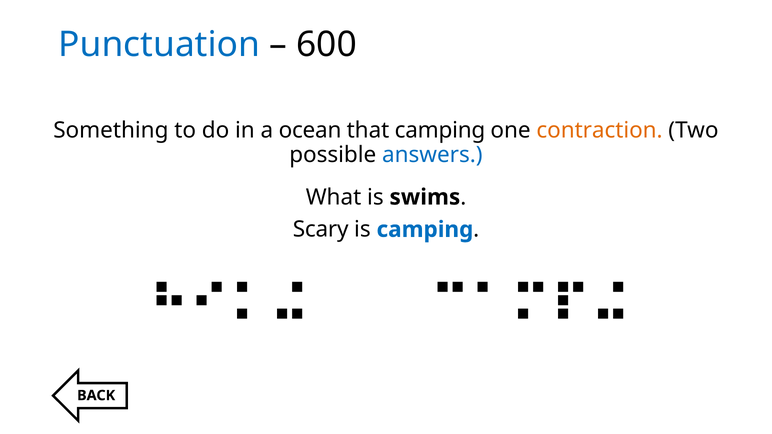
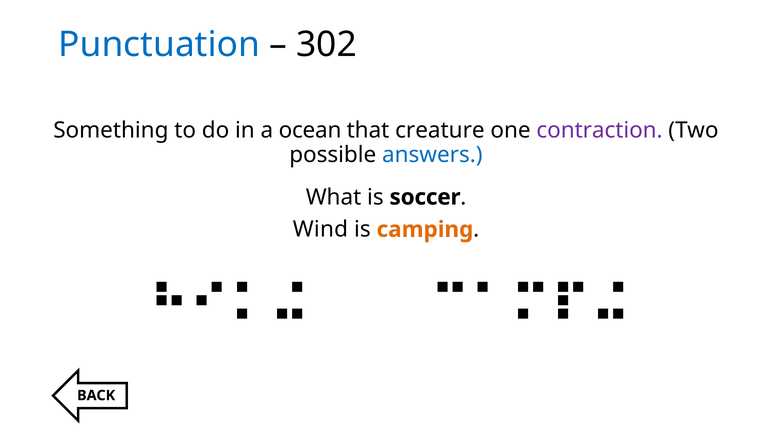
600: 600 -> 302 (327, 44)
that camping: camping -> creature (440, 130)
contraction colour: orange -> purple (600, 130)
swims: swims -> soccer (425, 197)
Scary: Scary -> Wind (320, 230)
camping colour: blue -> orange (425, 230)
